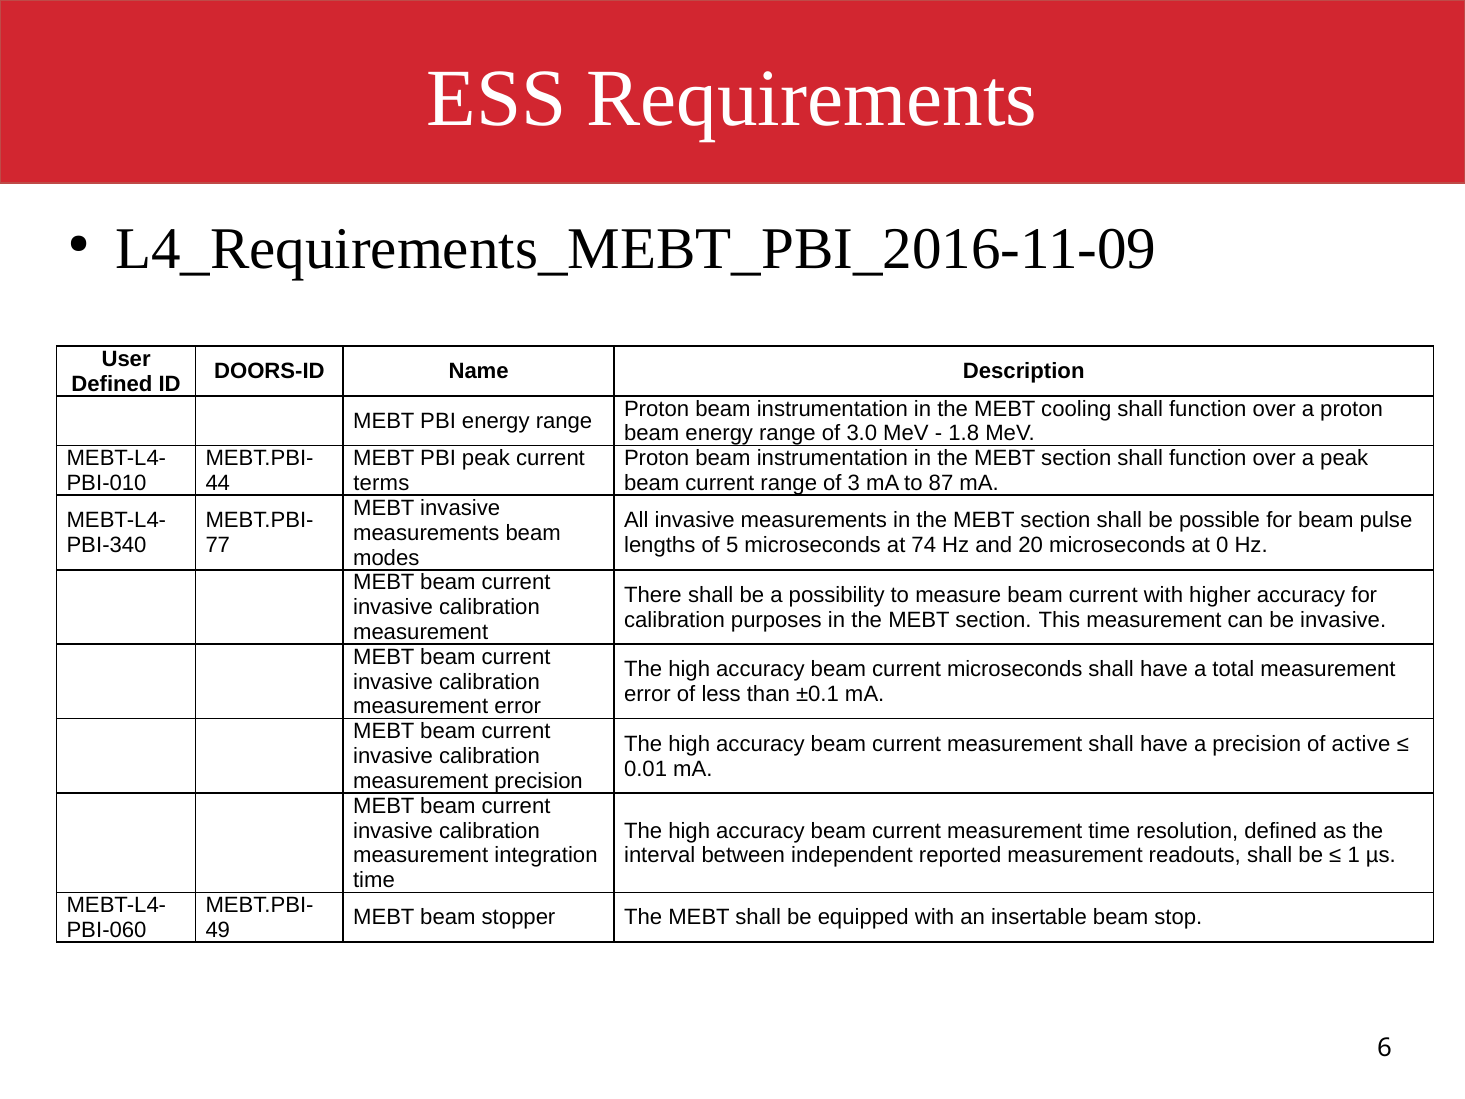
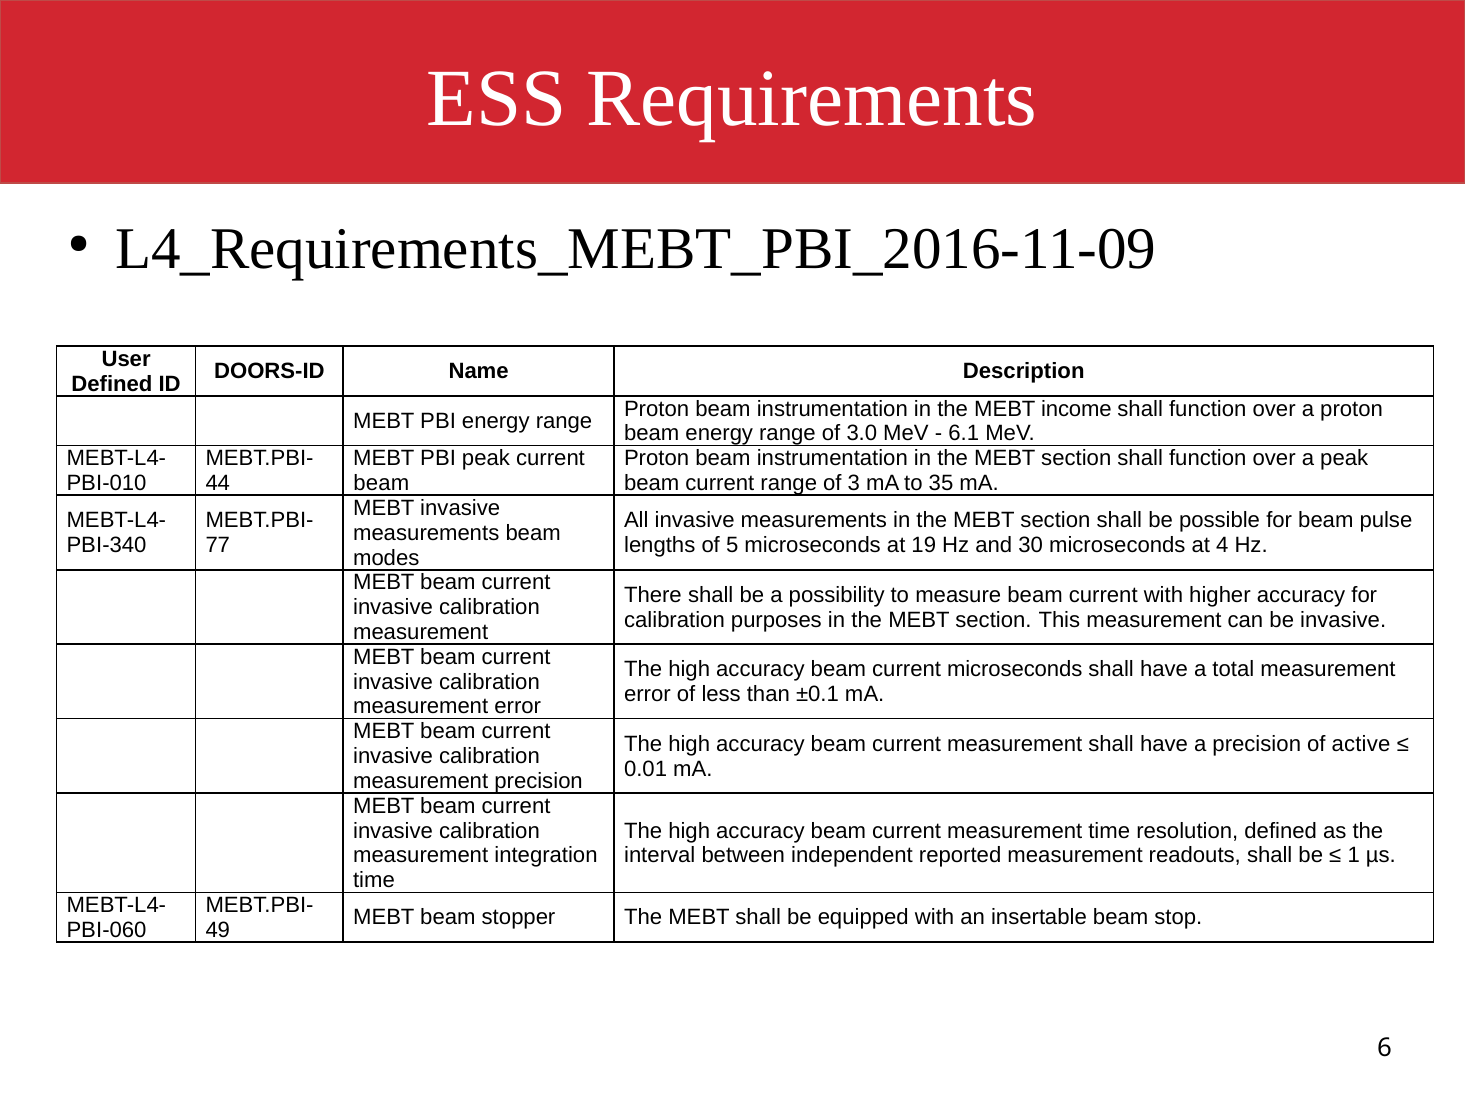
cooling: cooling -> income (1076, 409)
1.8: 1.8 -> 6.1 (964, 433)
terms: terms -> beam (381, 483)
87: 87 -> 35 (941, 483)
74: 74 -> 19 (924, 545)
20: 20 -> 30 (1031, 545)
0: 0 -> 4 (1222, 545)
